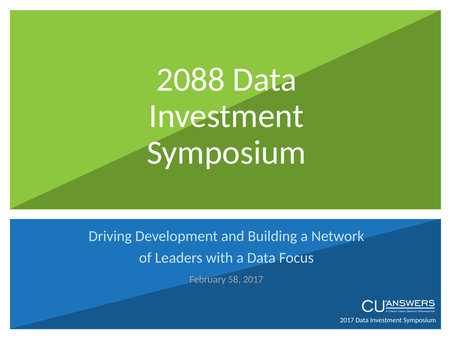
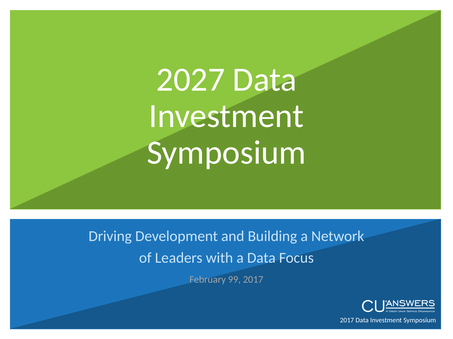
2088: 2088 -> 2027 (191, 80)
58: 58 -> 99 (234, 280)
